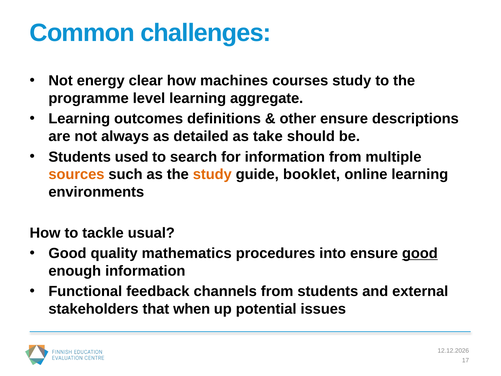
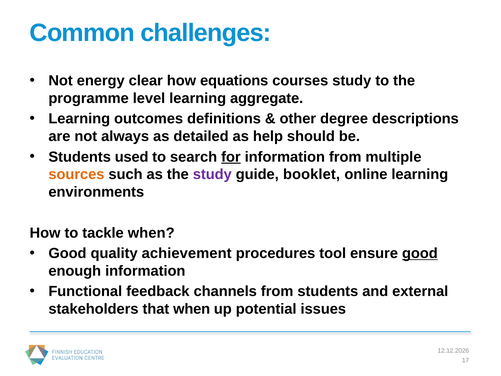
machines: machines -> equations (234, 81)
other ensure: ensure -> degree (344, 119)
take: take -> help (268, 136)
for underline: none -> present (231, 157)
study colour: orange -> purple (212, 174)
tackle usual: usual -> when (151, 233)
mathematics: mathematics -> achievement (187, 253)
into: into -> tool (333, 253)
